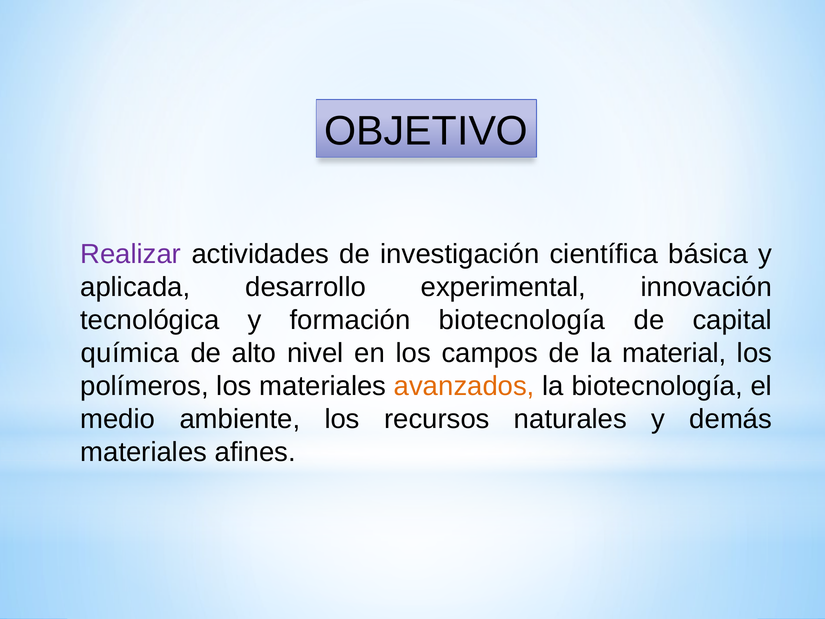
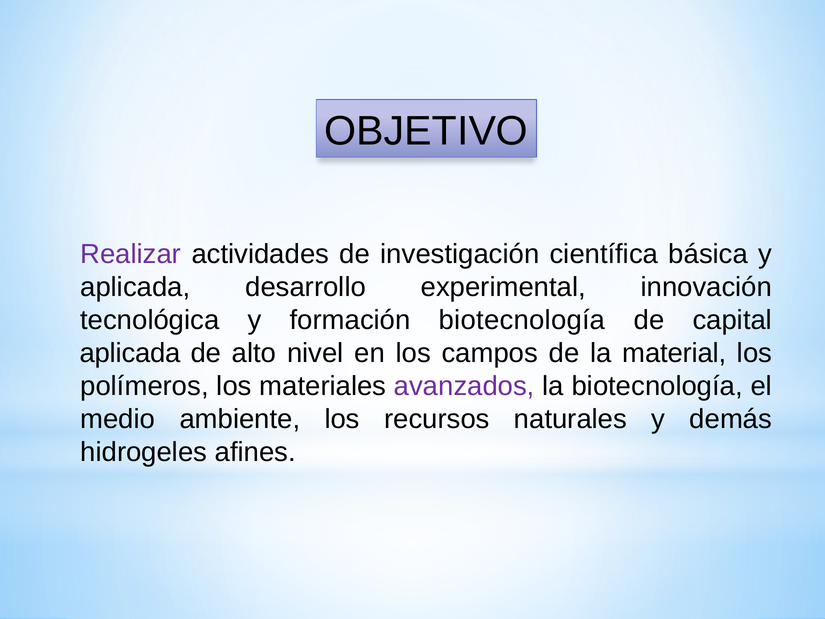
química: química -> aplicada (130, 353)
avanzados colour: orange -> purple (464, 386)
materiales: materiales -> hidrogeles (144, 452)
